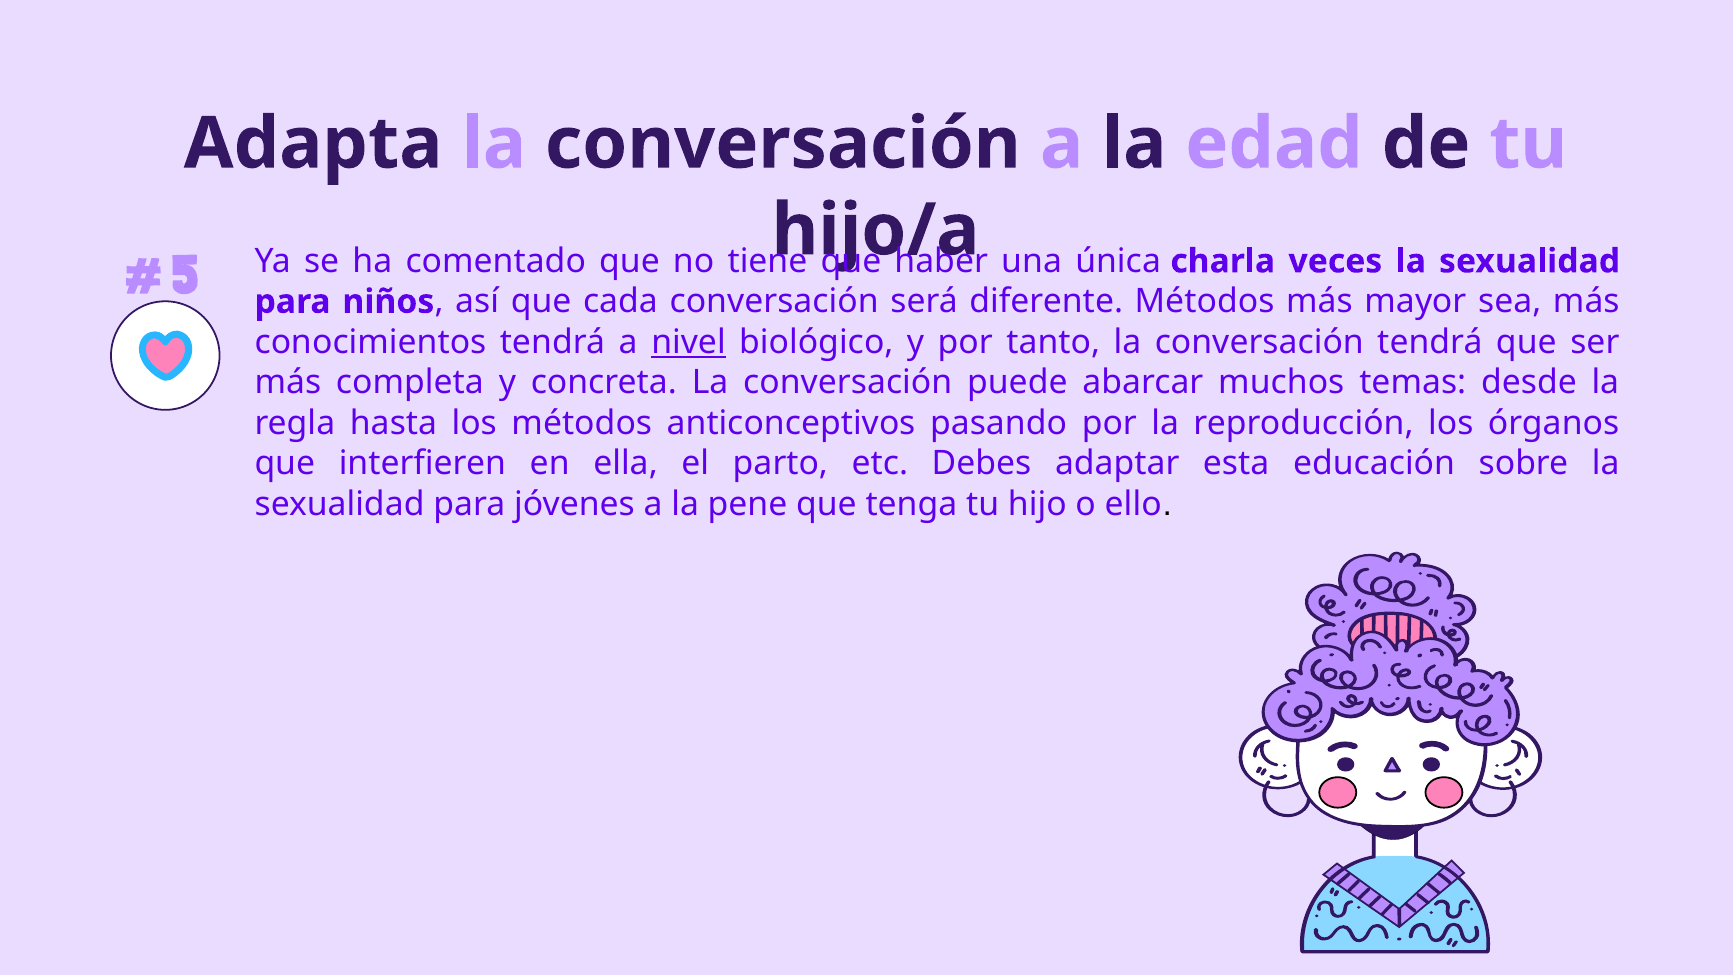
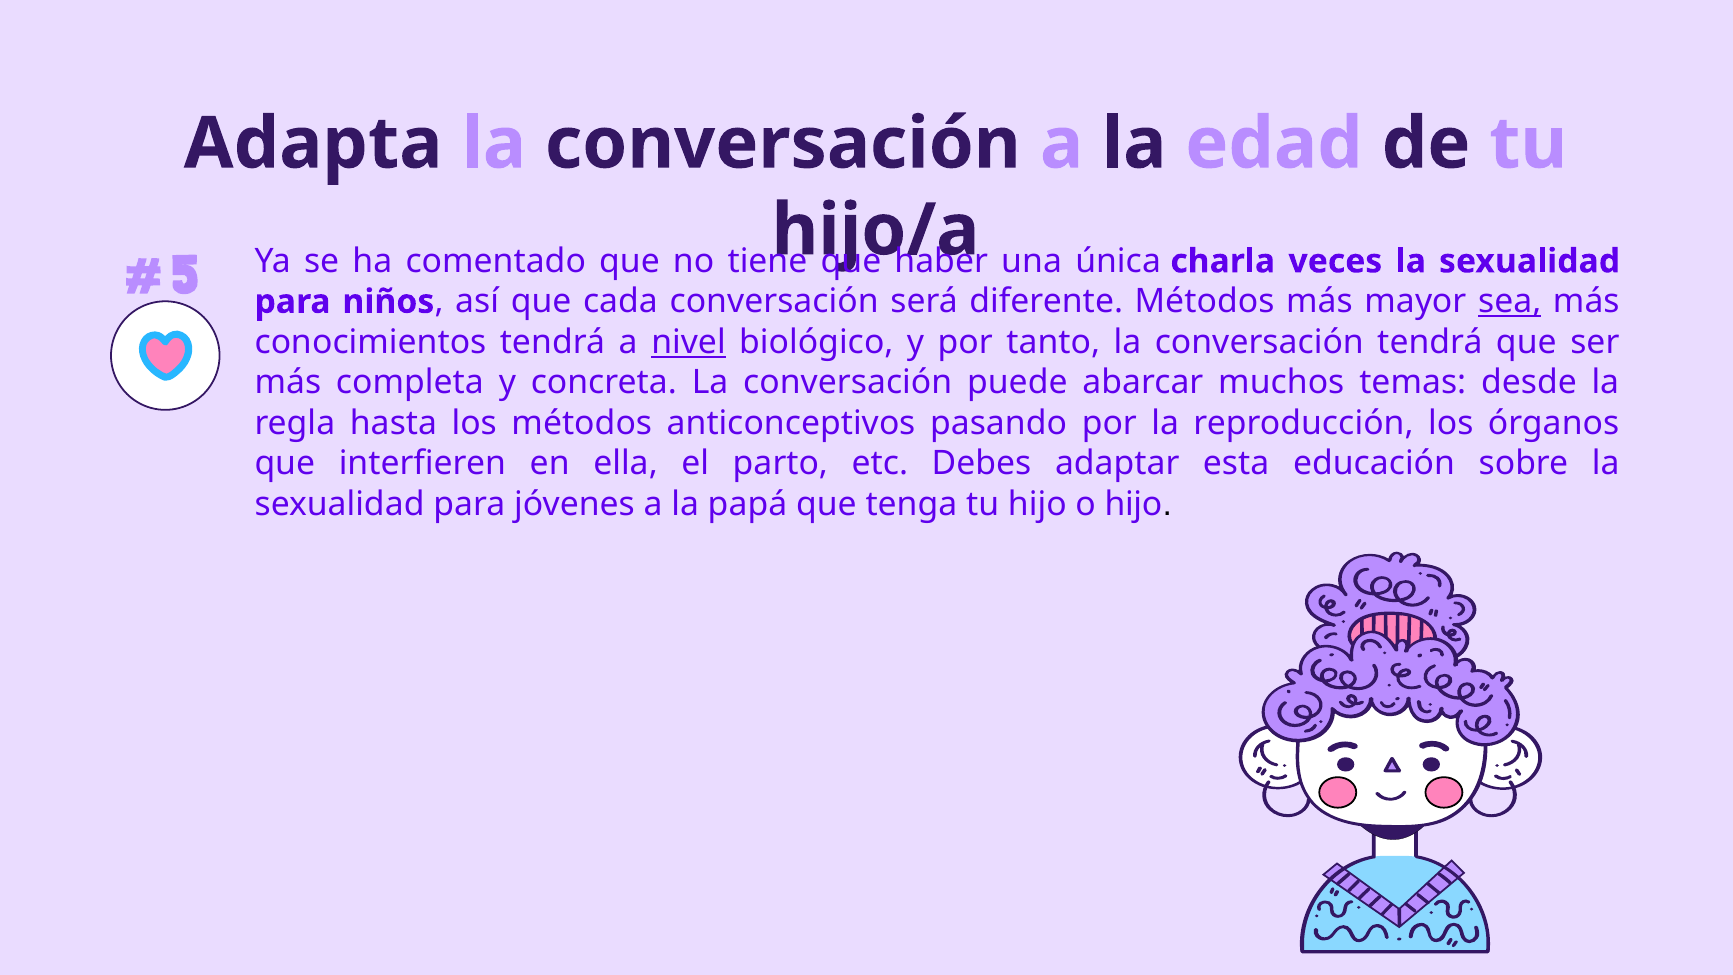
sea underline: none -> present (1510, 302)
pene: pene -> papá (747, 504)
o ello: ello -> hijo (1133, 504)
